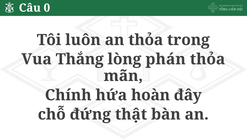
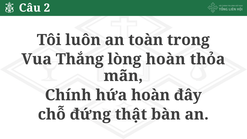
0: 0 -> 2 (47, 8)
an thỏa: thỏa -> toàn (146, 40)
lòng phán: phán -> hoàn (166, 59)
